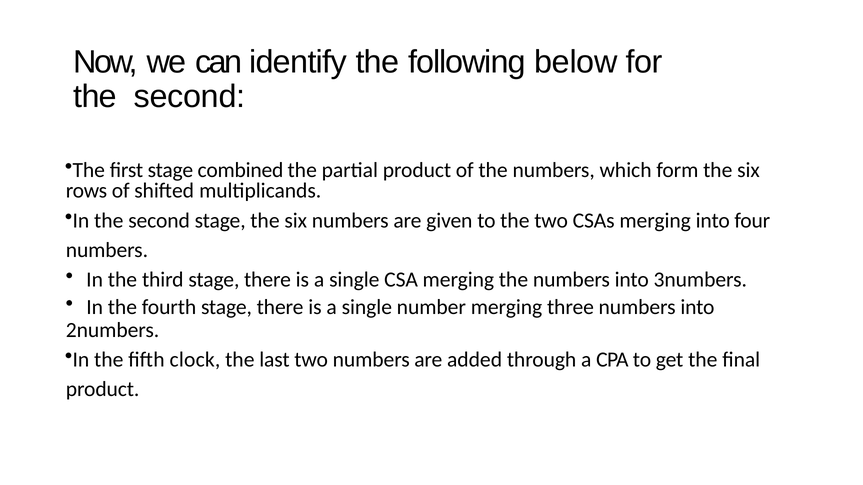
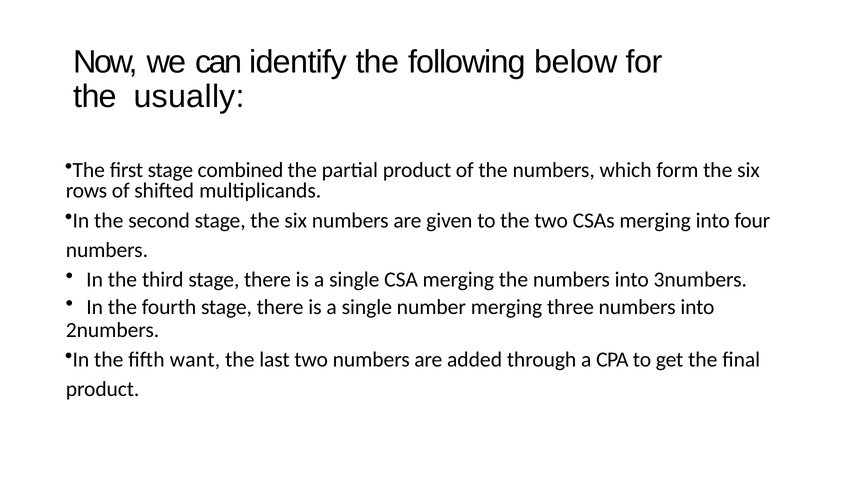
second: second -> usually (189, 97)
clock: clock -> want (195, 360)
